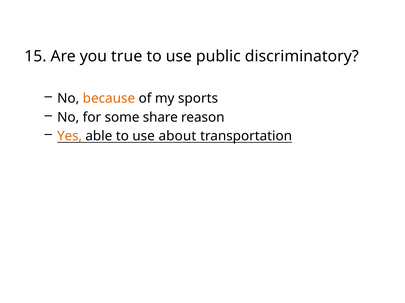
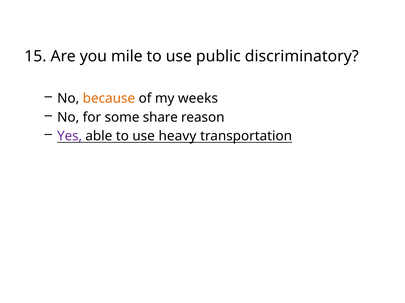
true: true -> mile (127, 56)
sports: sports -> weeks (198, 99)
Yes colour: orange -> purple (70, 136)
about: about -> heavy (177, 136)
